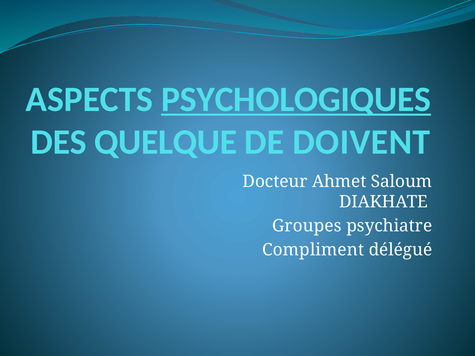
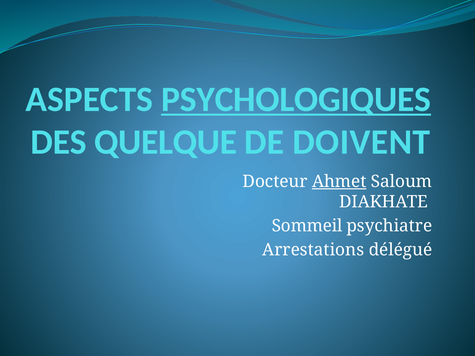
Ahmet underline: none -> present (339, 182)
Groupes: Groupes -> Sommeil (307, 226)
Compliment: Compliment -> Arrestations (313, 250)
